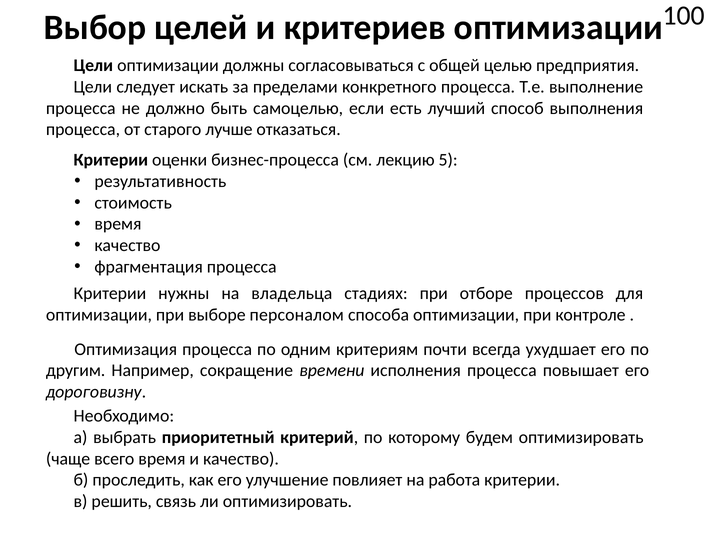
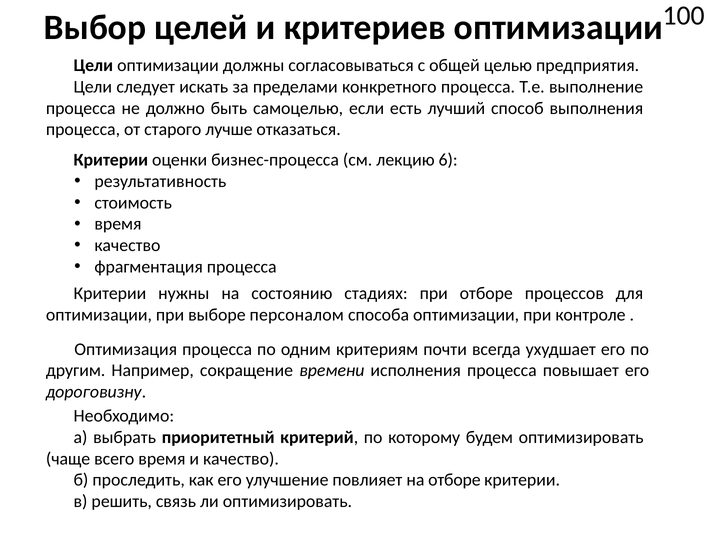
5: 5 -> 6 (448, 160)
владельца: владельца -> состоянию (292, 294)
на работа: работа -> отборе (454, 480)
